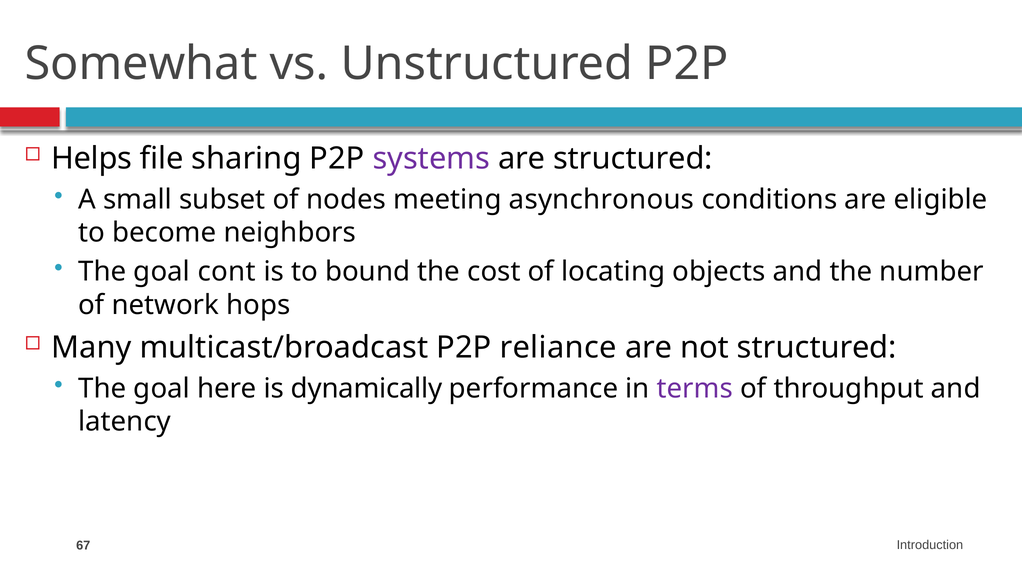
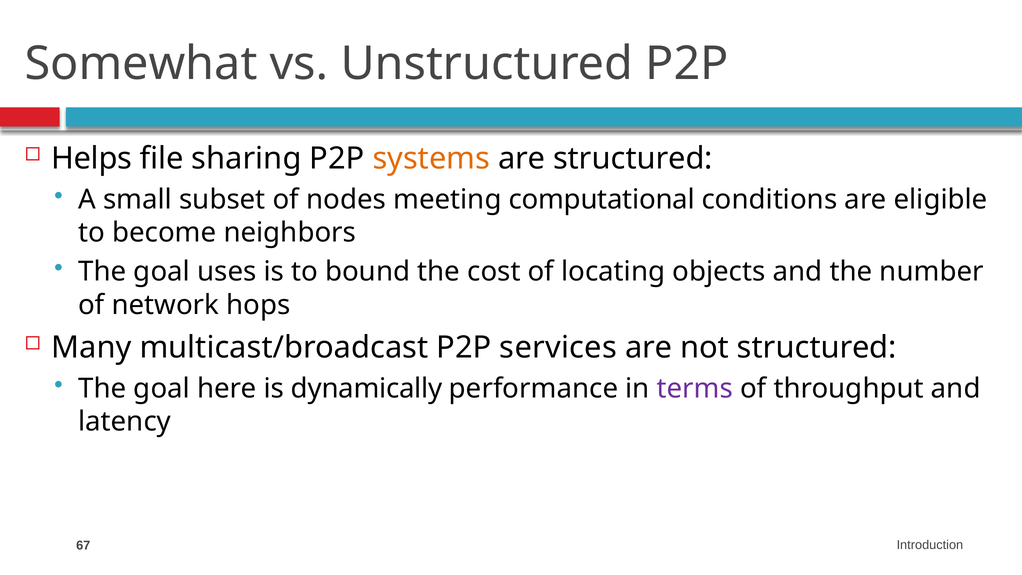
systems colour: purple -> orange (431, 159)
asynchronous: asynchronous -> computational (602, 199)
cont: cont -> uses (227, 272)
reliance: reliance -> services (558, 348)
